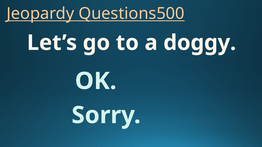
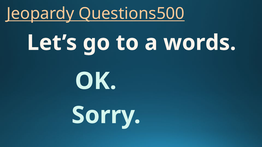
doggy: doggy -> words (200, 43)
